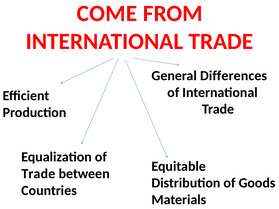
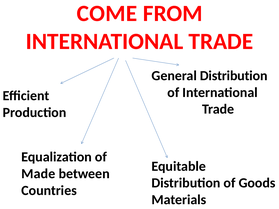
General Differences: Differences -> Distribution (234, 76)
Trade: Trade -> Made (38, 174)
